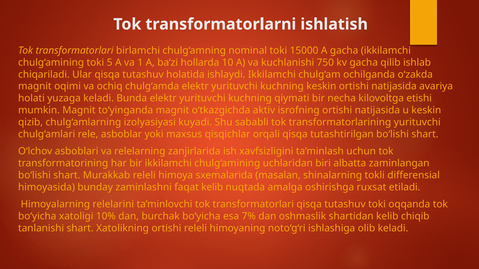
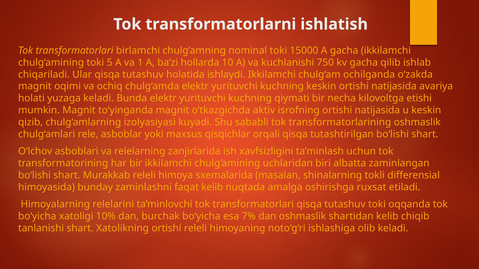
transformatorlarining yurituvchi: yurituvchi -> oshmaslik (417, 122)
